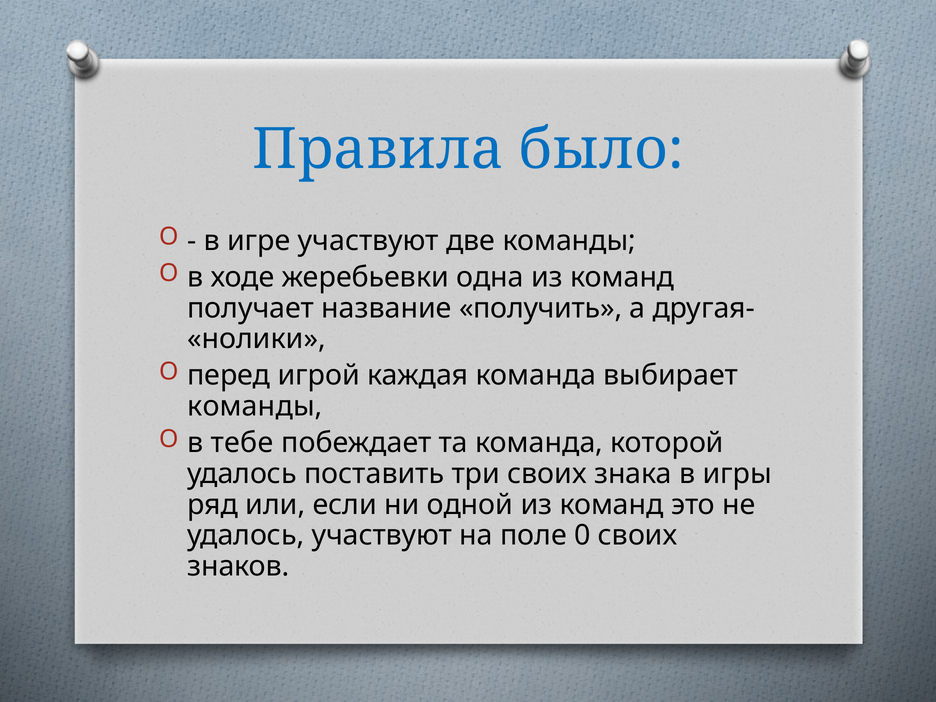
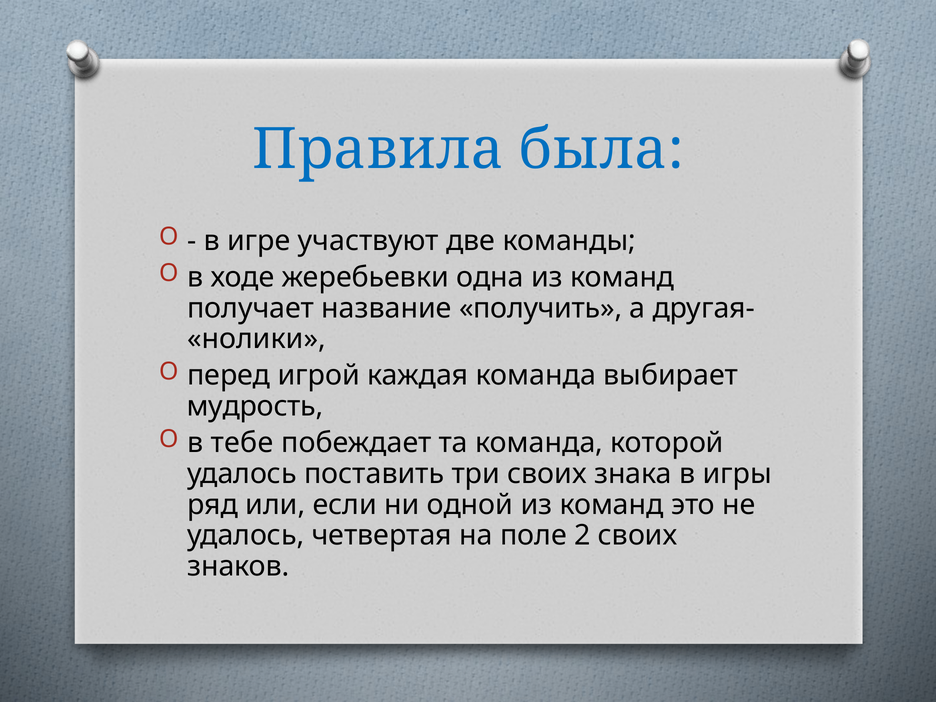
было: было -> была (602, 149)
команды: команды -> мудрость (255, 406)
удалось участвуют: участвуют -> четвертая (382, 536)
0: 0 -> 2 (582, 536)
